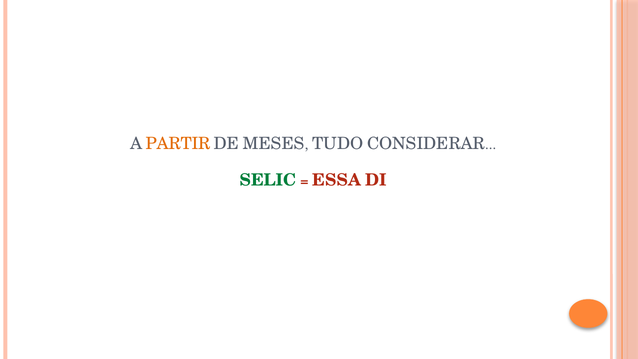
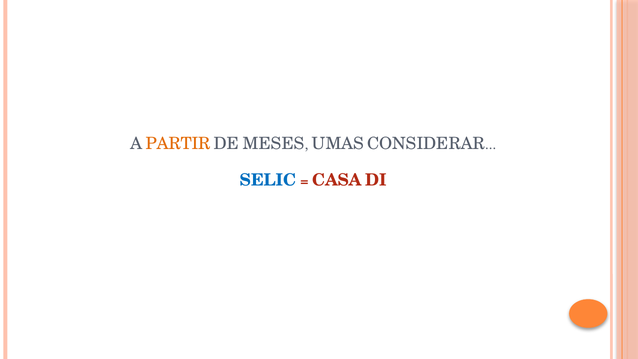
TUDO: TUDO -> UMAS (338, 144)
SELIC colour: green -> blue (268, 180)
ESSA: ESSA -> CASA (337, 180)
